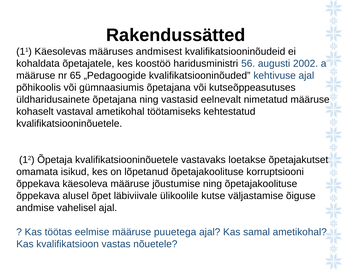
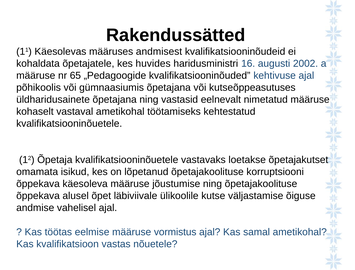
koostöö: koostöö -> huvides (153, 63)
56: 56 -> 16 (248, 63)
puuetega: puuetega -> vormistus (175, 232)
